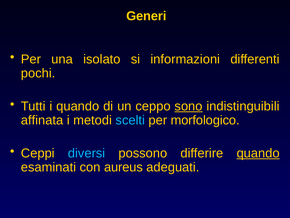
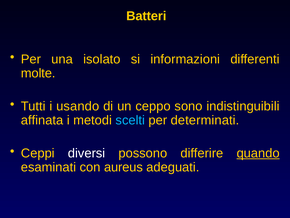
Generi: Generi -> Batteri (146, 16)
pochi: pochi -> molte (38, 73)
i quando: quando -> usando (78, 106)
sono underline: present -> none (189, 106)
morfologico: morfologico -> determinati (205, 120)
diversi colour: light blue -> white (87, 153)
